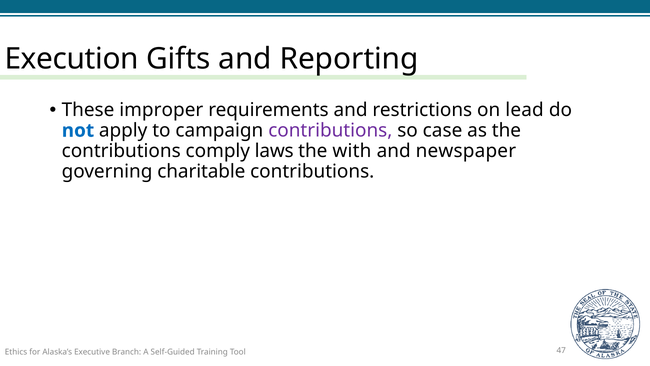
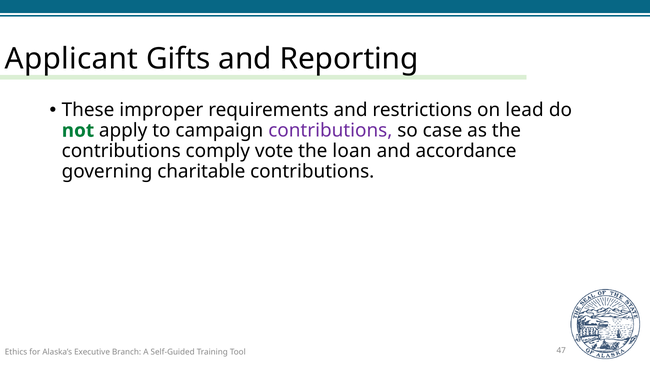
Execution: Execution -> Applicant (71, 59)
not colour: blue -> green (78, 130)
laws: laws -> vote (274, 151)
with: with -> loan (352, 151)
newspaper: newspaper -> accordance (466, 151)
